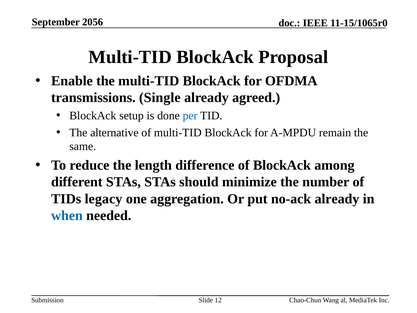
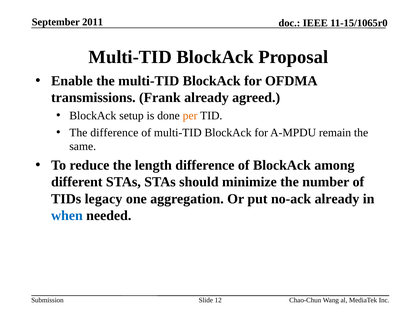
2056: 2056 -> 2011 (93, 22)
Single: Single -> Frank (160, 98)
per colour: blue -> orange (190, 116)
The alternative: alternative -> difference (114, 132)
